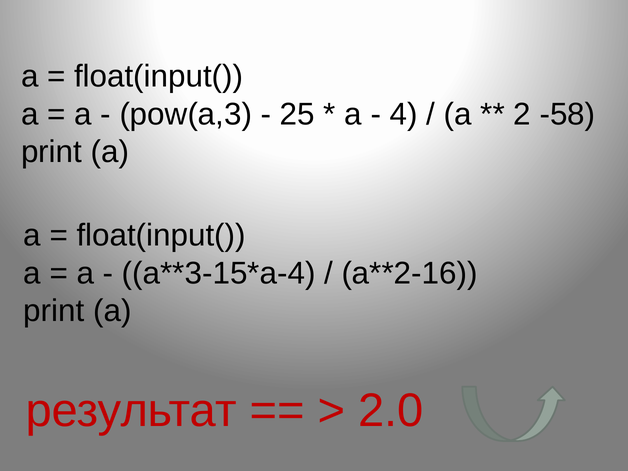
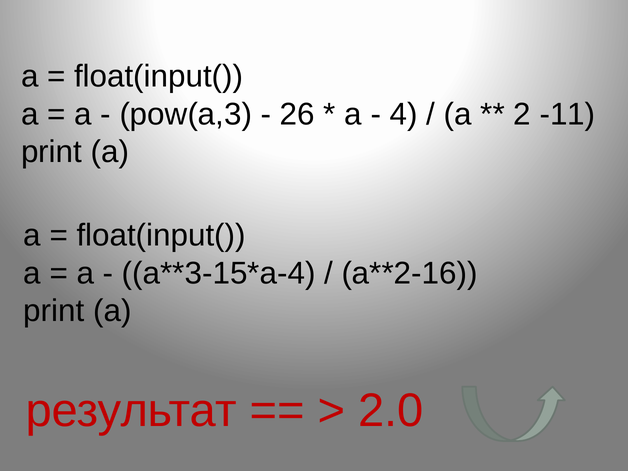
25: 25 -> 26 (297, 114)
-58: -58 -> -11 (567, 114)
